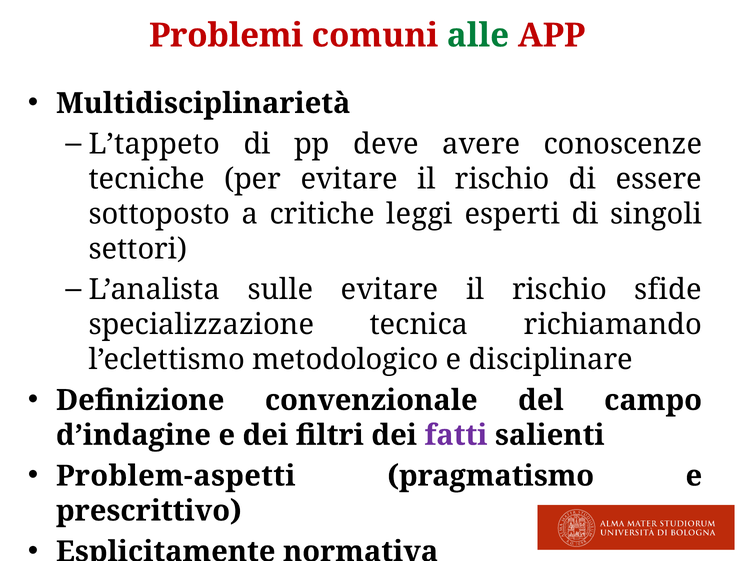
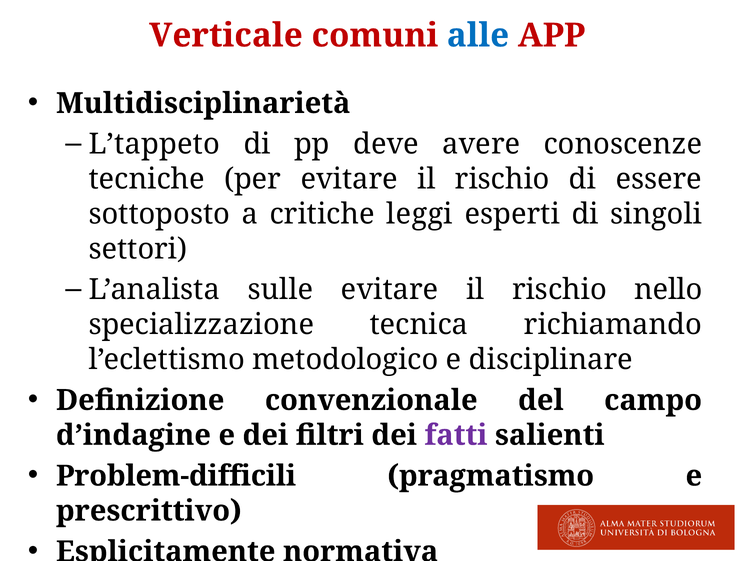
Problemi: Problemi -> Verticale (226, 35)
alle colour: green -> blue (478, 35)
sfide: sfide -> nello (668, 289)
Problem-aspetti: Problem-aspetti -> Problem-difficili (176, 475)
